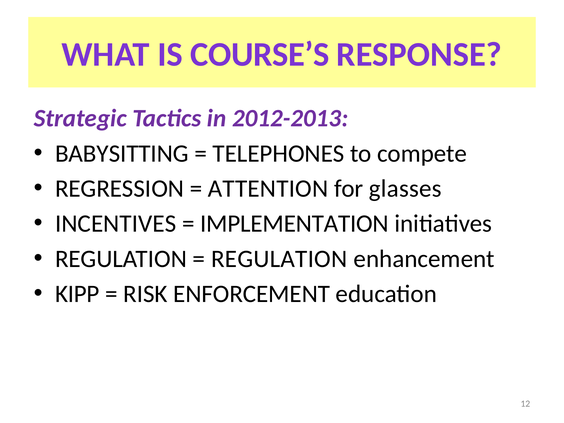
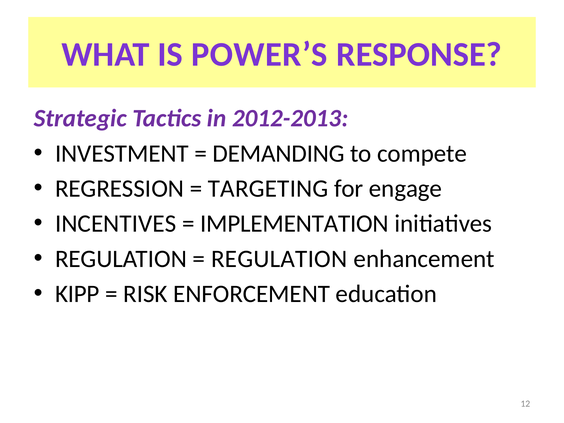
COURSE’S: COURSE’S -> POWER’S (259, 55)
BABYSITTING: BABYSITTING -> INVESTMENT (122, 153)
TELEPHONES: TELEPHONES -> DEMANDING (279, 153)
ATTENTION: ATTENTION -> TARGETING (268, 189)
glasses: glasses -> engage (406, 189)
